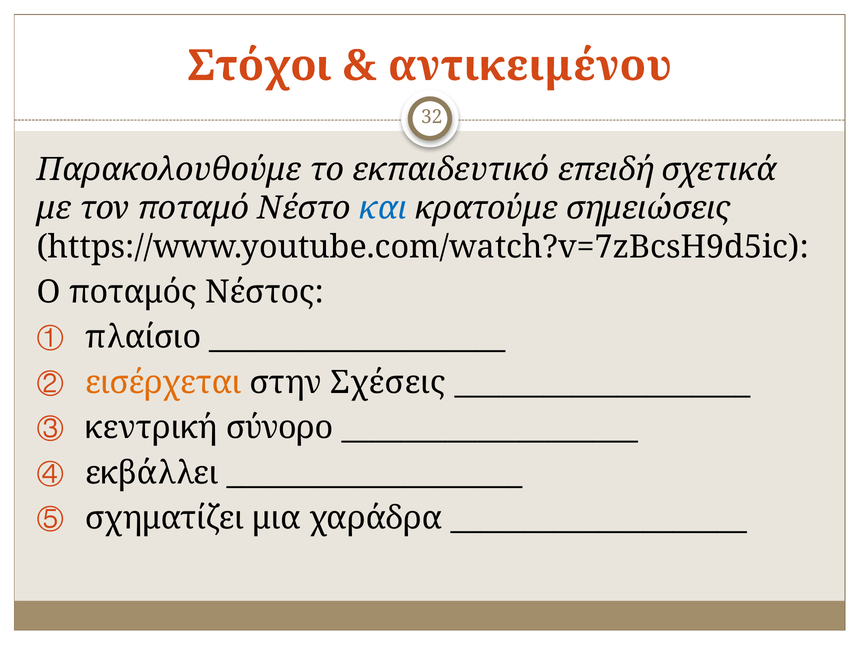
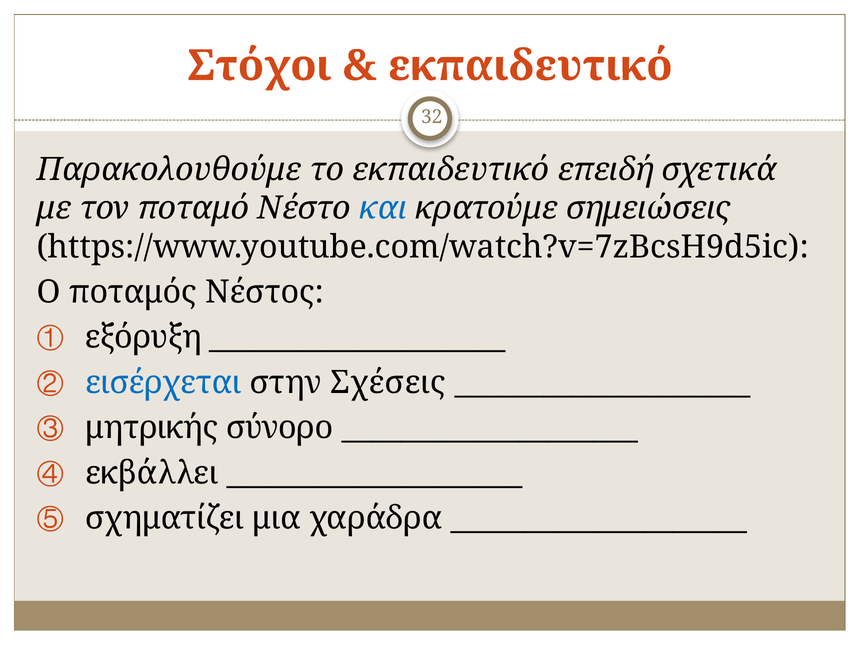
αντικειμένου: αντικειμένου -> εκπαιδευτικό (530, 66)
πλαίσιο: πλαίσιο -> εξόρυξη (143, 337)
εισέρχεται colour: orange -> blue (163, 383)
κεντρική: κεντρική -> μητρικής (152, 428)
